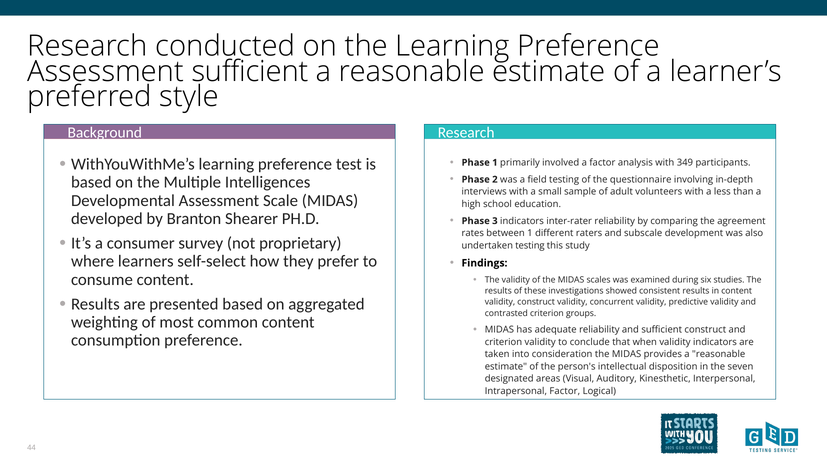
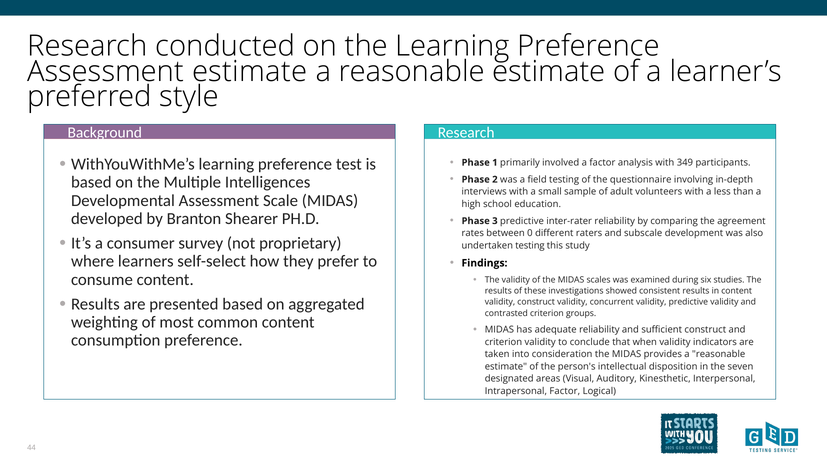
Assessment sufficient: sufficient -> estimate (250, 72)
3 indicators: indicators -> predictive (522, 221)
between 1: 1 -> 0 (530, 233)
